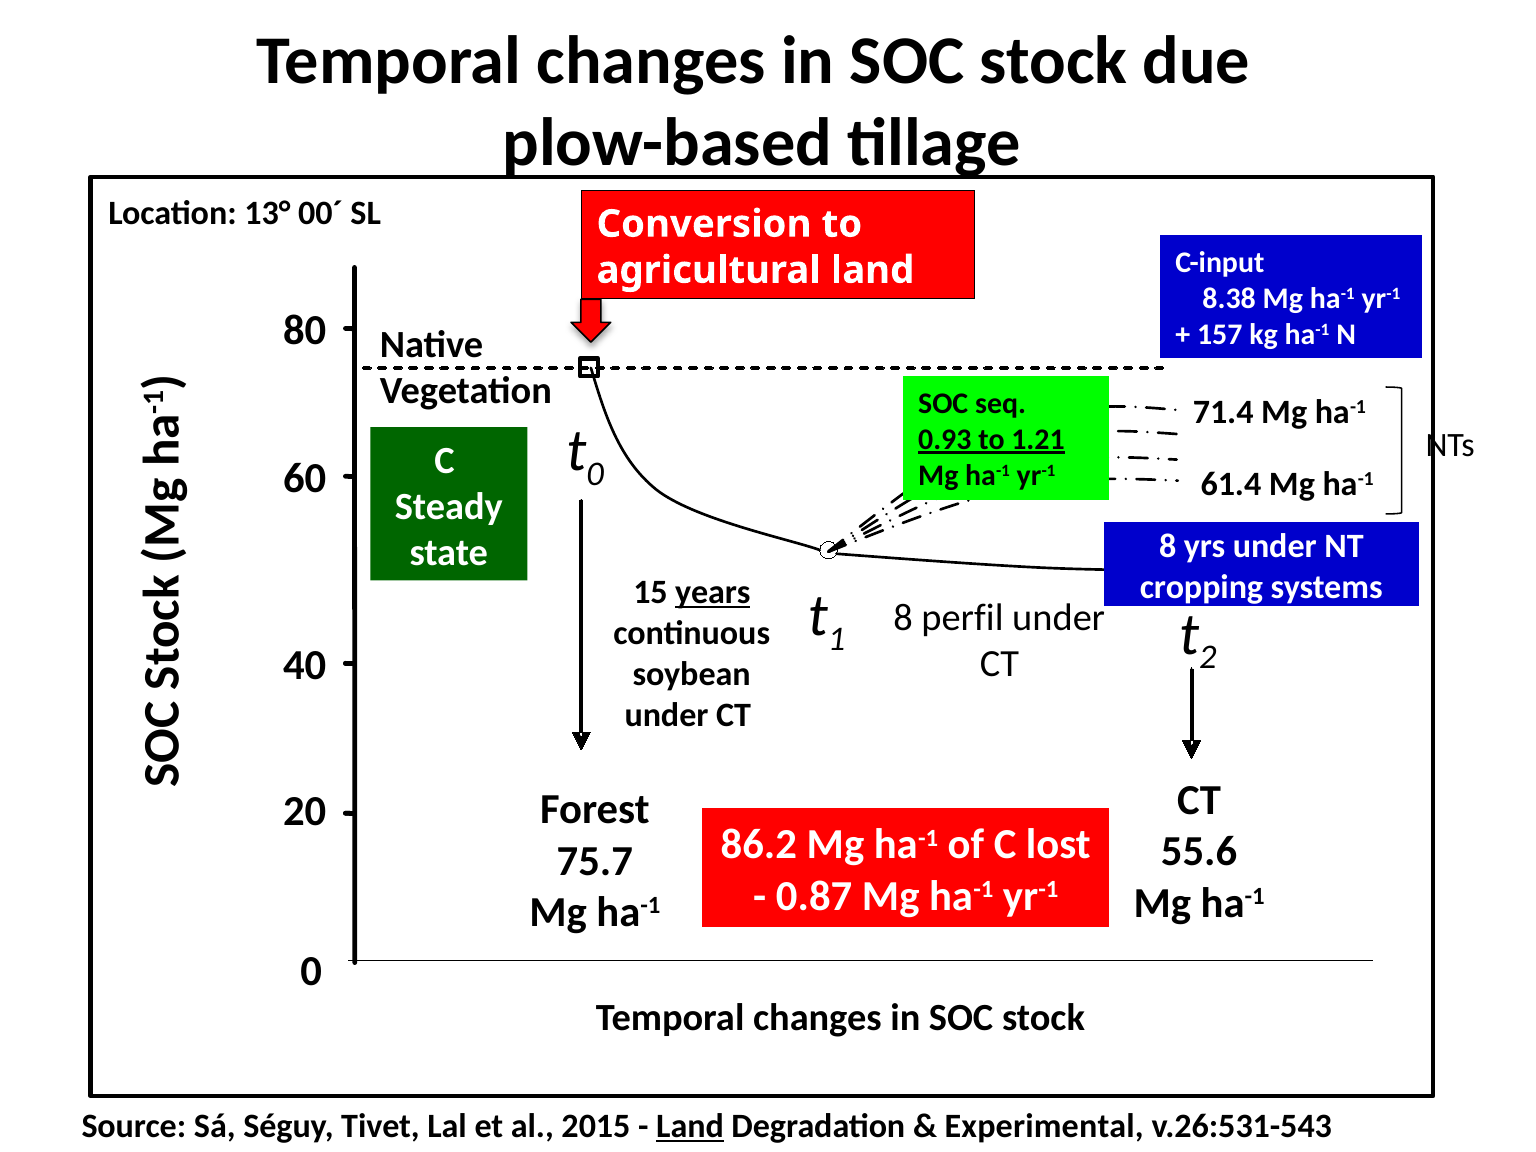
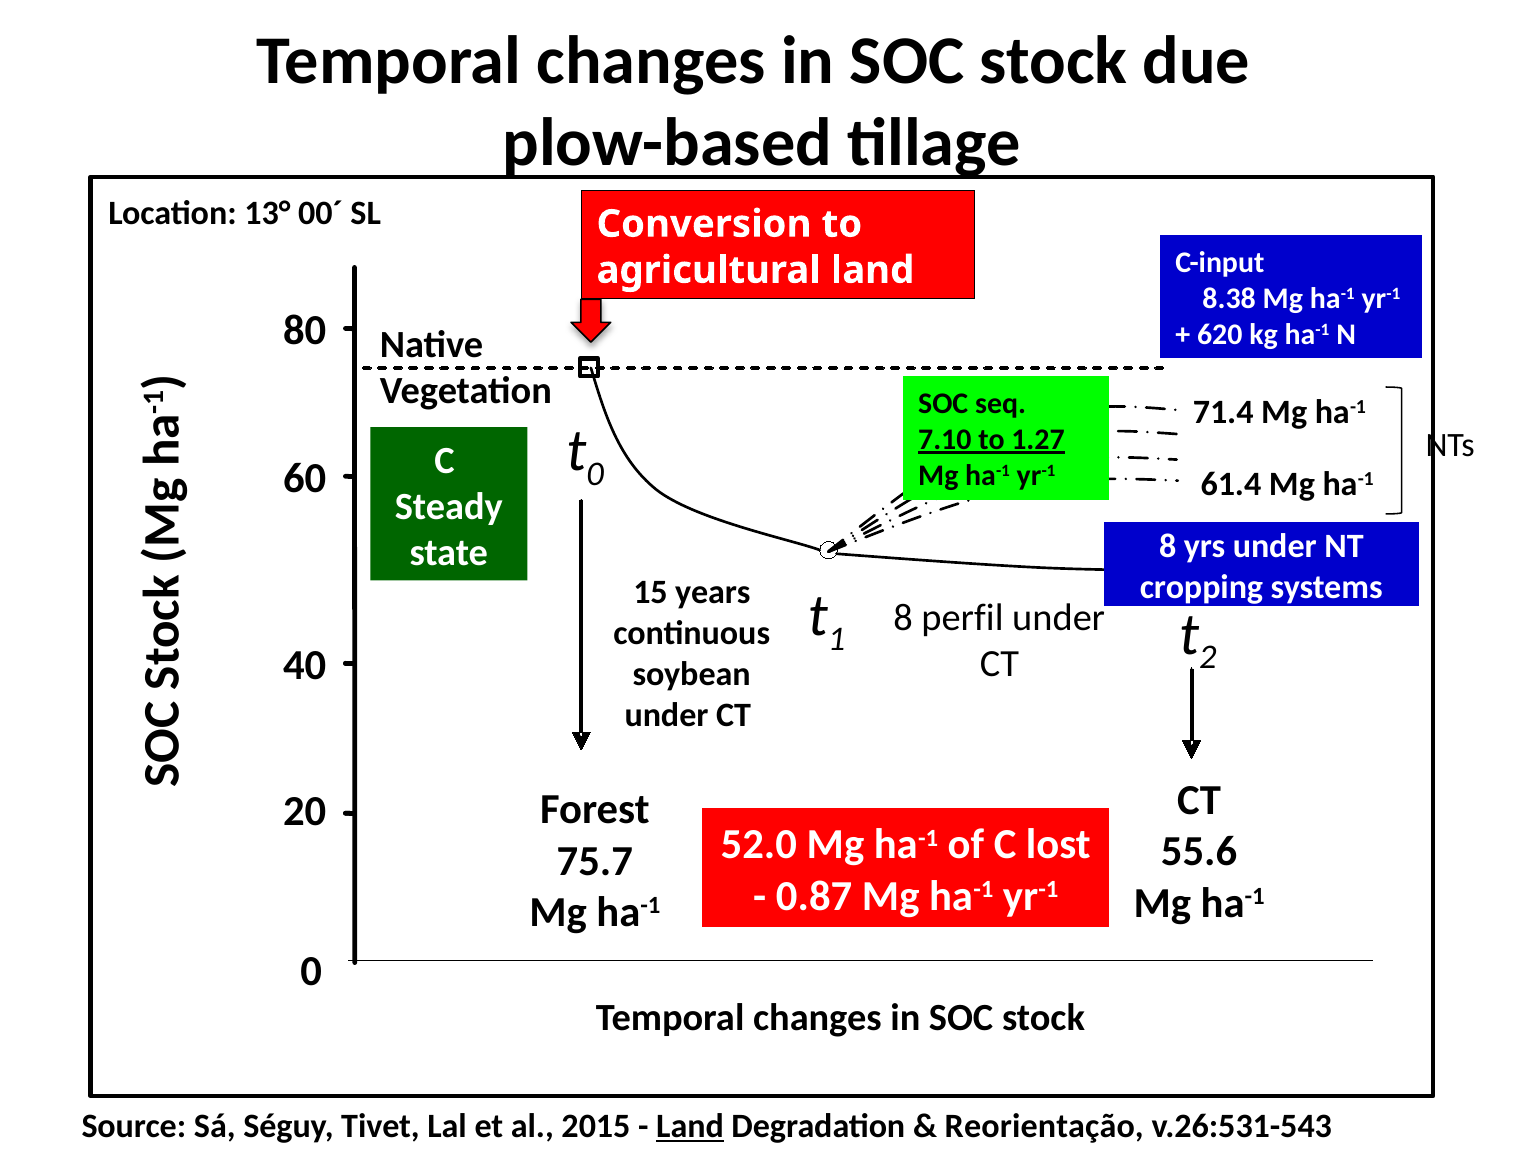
157: 157 -> 620 (1220, 334)
0.93: 0.93 -> 7.10 (945, 440)
1.21: 1.21 -> 1.27 (1038, 440)
years underline: present -> none (713, 592)
86.2: 86.2 -> 52.0 (759, 845)
Experimental: Experimental -> Reorientação (1044, 1127)
